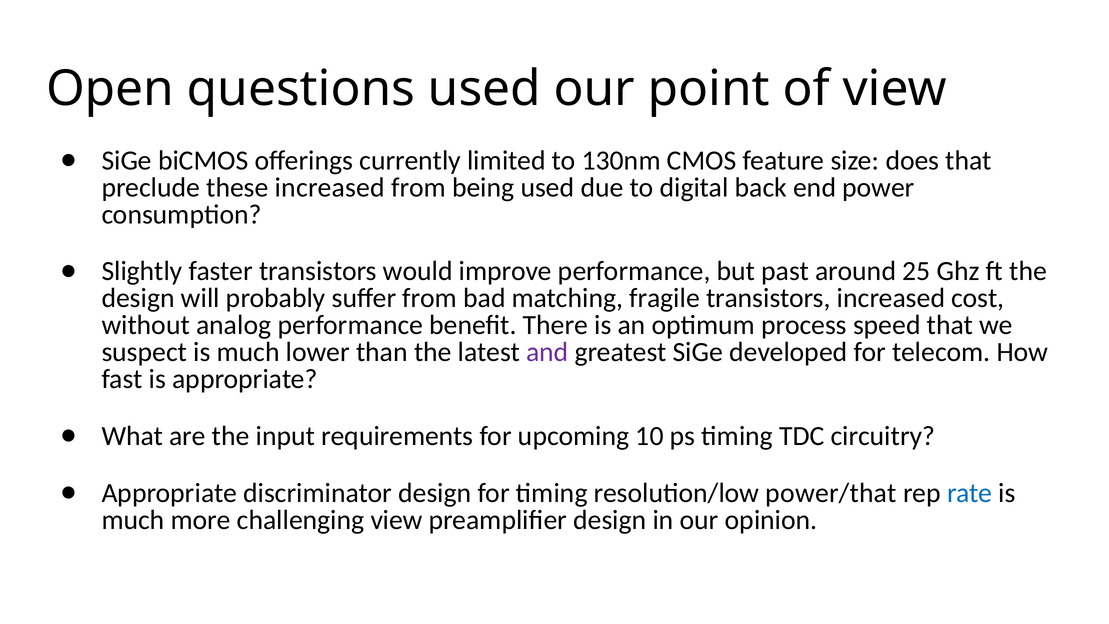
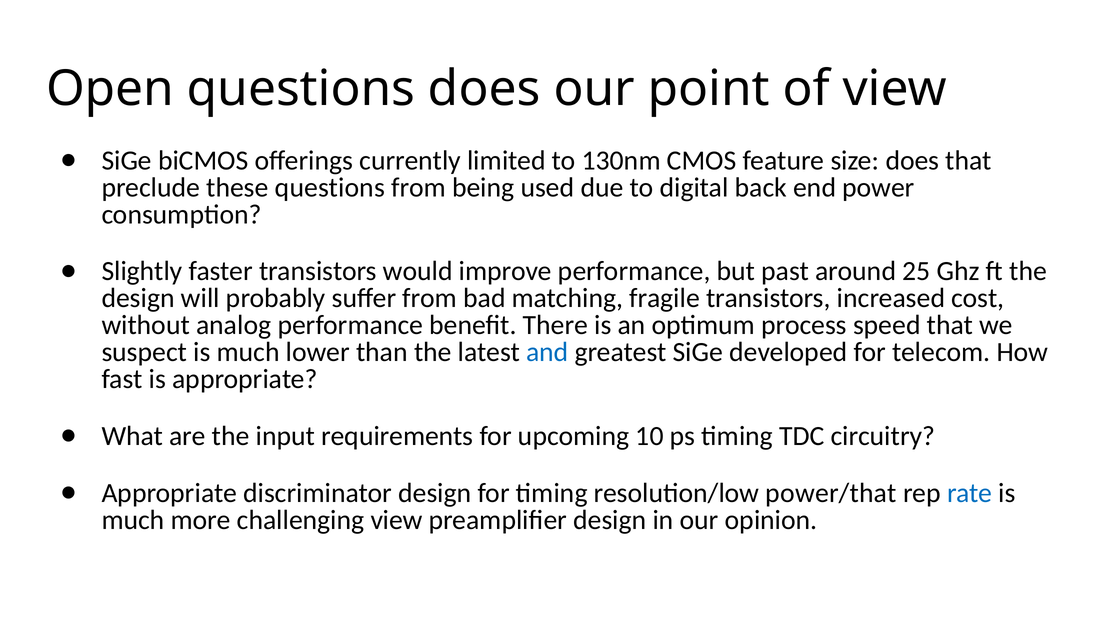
questions used: used -> does (484, 89)
these increased: increased -> questions (330, 187)
and colour: purple -> blue (547, 352)
